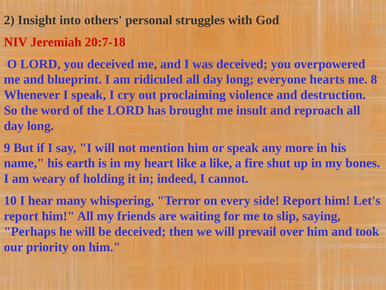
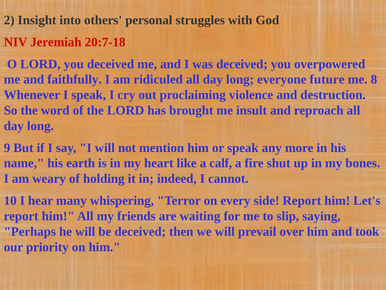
blueprint: blueprint -> faithfully (75, 79)
hearts: hearts -> future (327, 79)
a like: like -> calf (221, 163)
